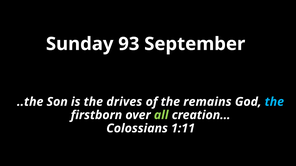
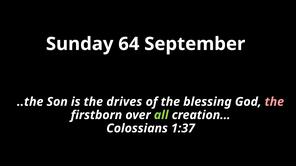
93: 93 -> 64 (129, 44)
remains: remains -> blessing (207, 102)
the colour: light blue -> pink (274, 102)
1:11: 1:11 -> 1:37 (183, 129)
